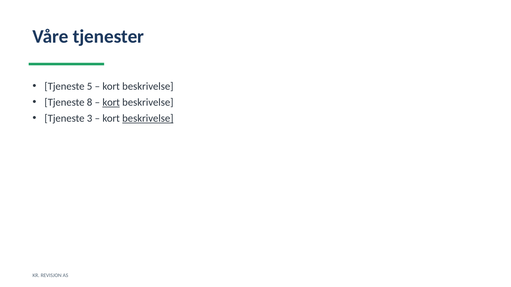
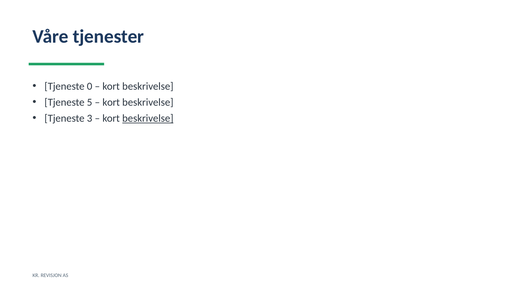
5: 5 -> 0 (90, 87)
8: 8 -> 5 (90, 103)
kort underline: present -> none (111, 103)
